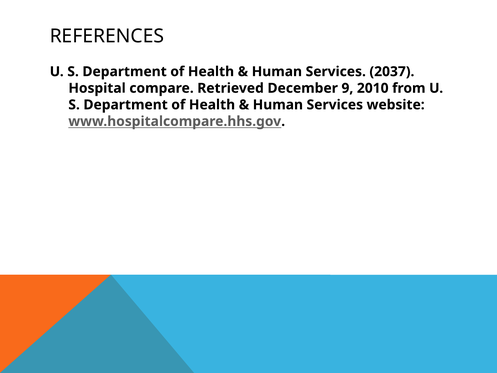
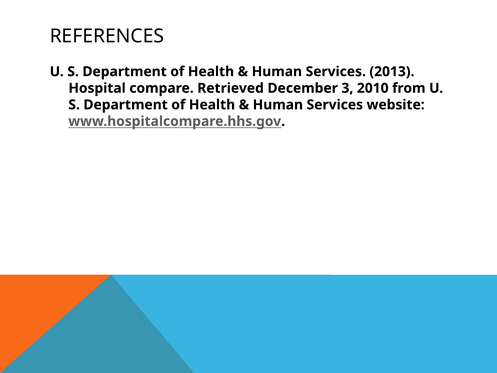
2037: 2037 -> 2013 (392, 72)
9: 9 -> 3 (347, 88)
